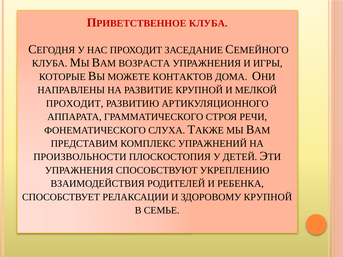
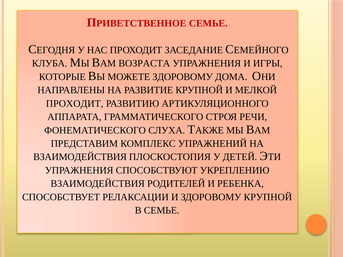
КЛУБА: КЛУБА -> СЕМЬЕ (208, 23)
МОЖЕТЕ КОНТАКТОВ: КОНТАКТОВ -> ЗДОРОВОМУ (183, 77)
ПРОИЗВОЛЬНОСТИ: ПРОИЗВОЛЬНОСТИ -> ВЗАИМОДЕЙСТВИЯ (80, 157)
